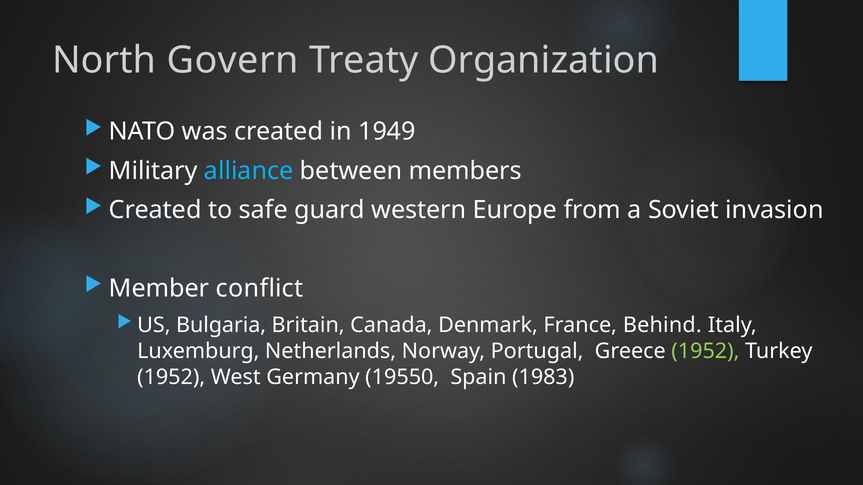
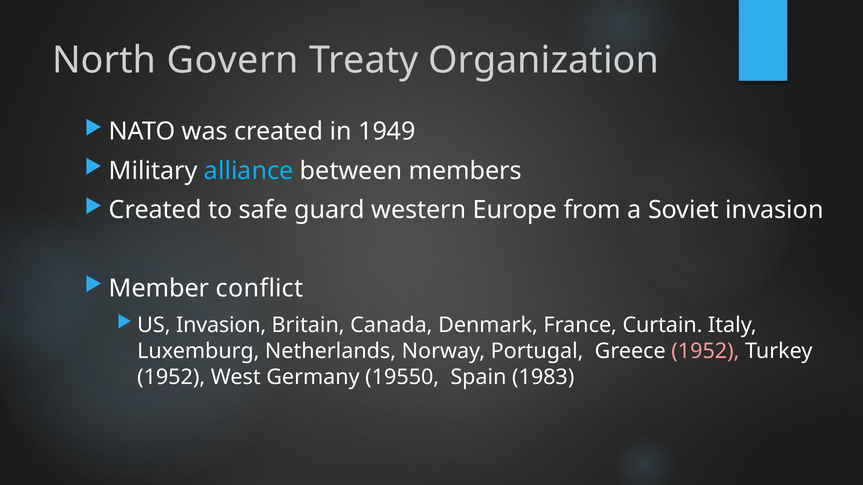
US Bulgaria: Bulgaria -> Invasion (221, 325)
Behind: Behind -> Curtain (662, 325)
1952 colour: light green -> pink (705, 351)
